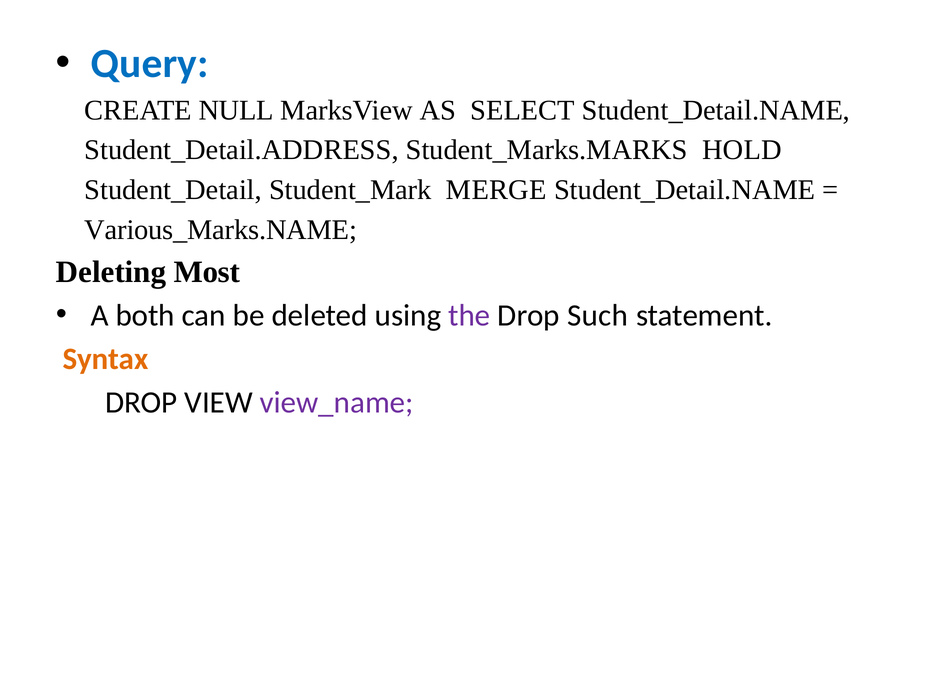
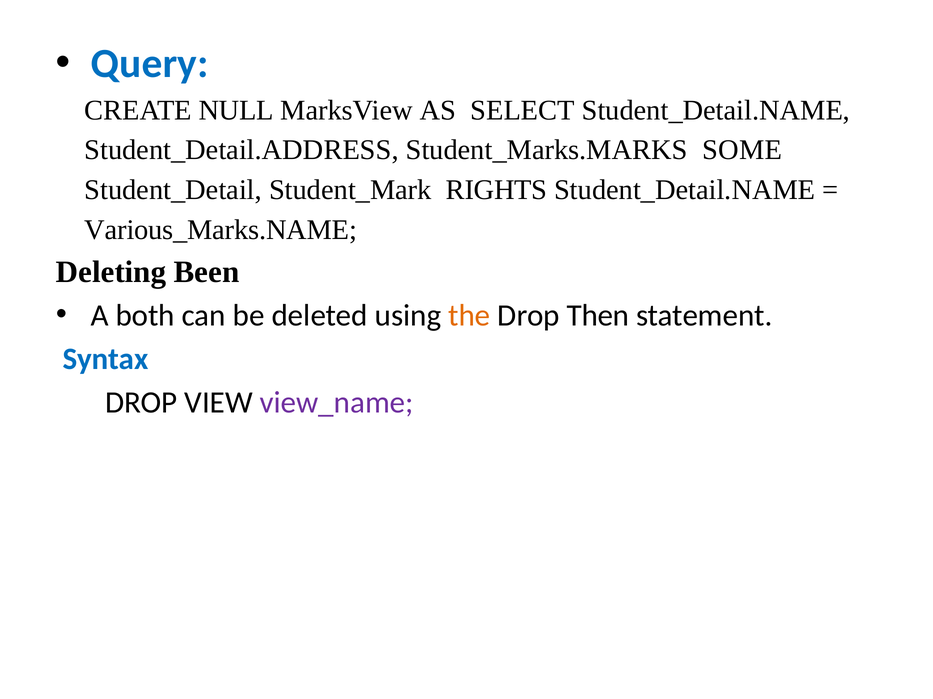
HOLD: HOLD -> SOME (742, 150)
MERGE: MERGE -> RIGHTS (497, 190)
Most: Most -> Been (207, 272)
the colour: purple -> orange (469, 316)
Such: Such -> Then (598, 316)
Syntax colour: orange -> blue (106, 359)
